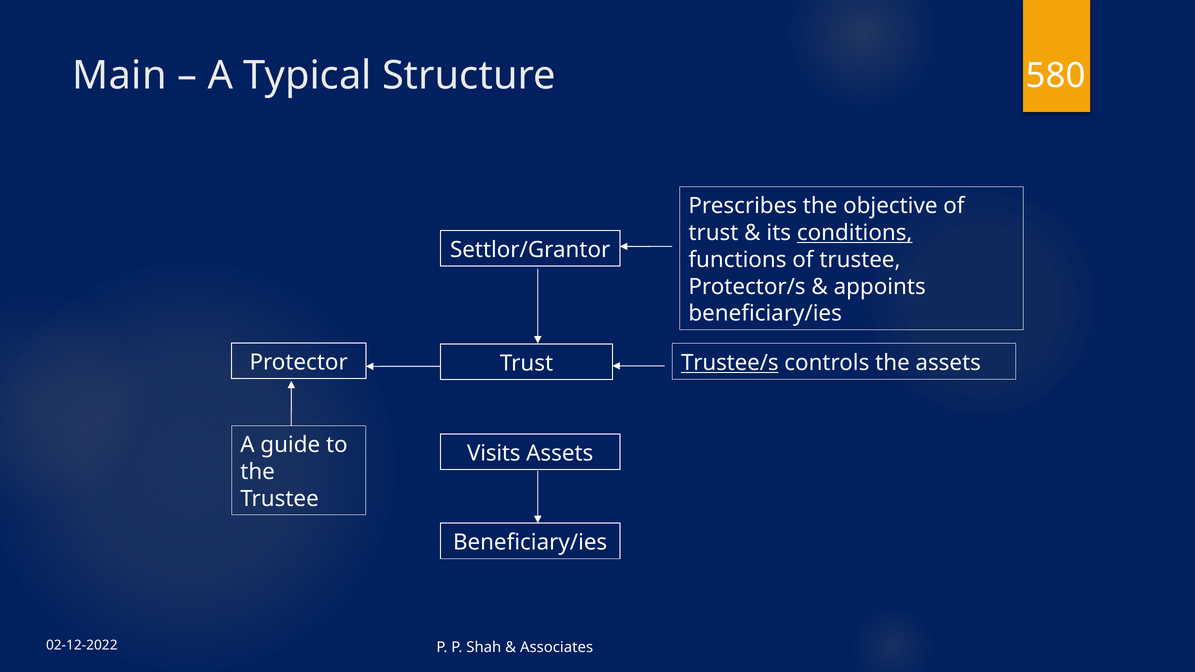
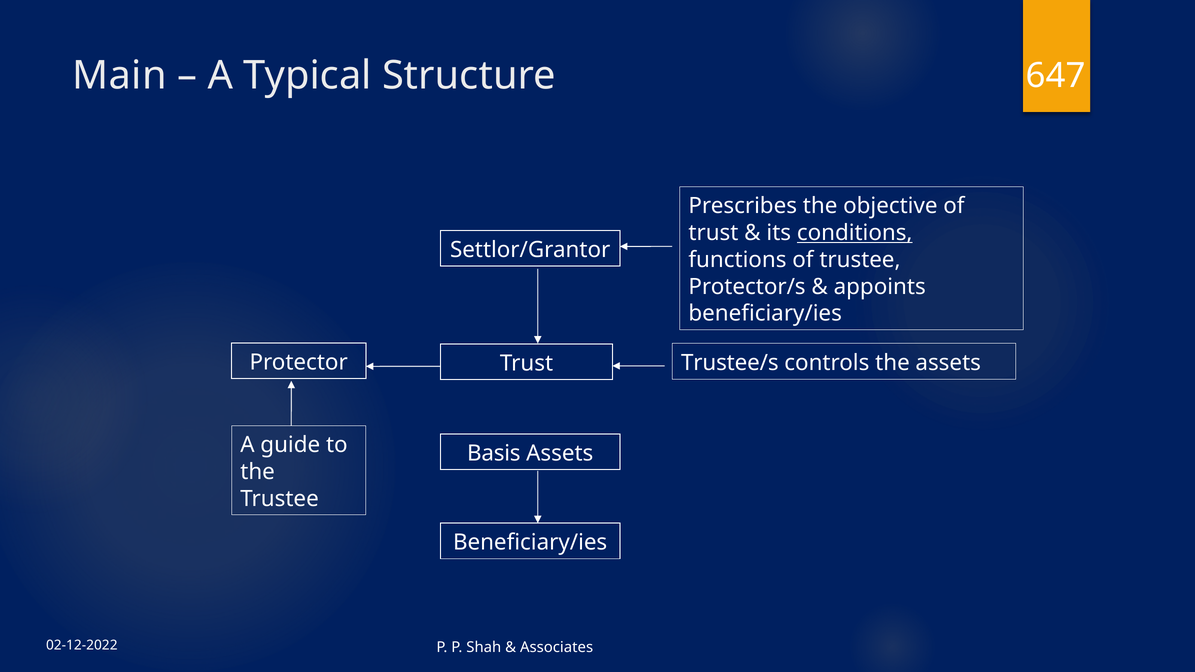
580: 580 -> 647 (1056, 76)
Trustee/s underline: present -> none (730, 363)
Visits: Visits -> Basis (494, 453)
